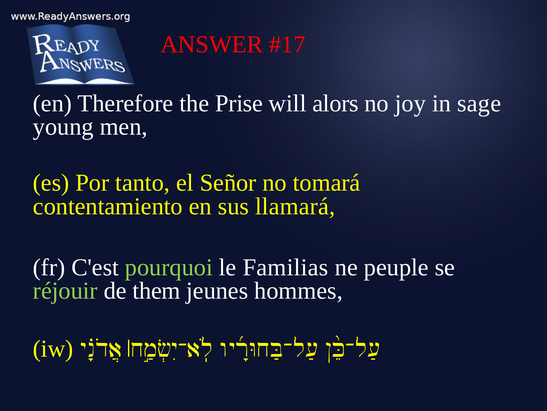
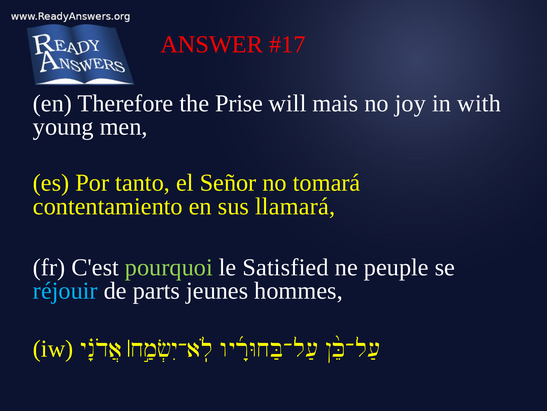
alors: alors -> mais (335, 103)
sage: sage -> with (479, 103)
Familias: Familias -> Satisfied (286, 267)
réjouir colour: light green -> light blue (65, 290)
them: them -> parts (156, 290)
